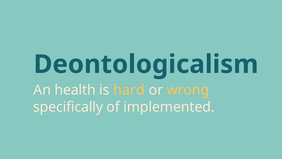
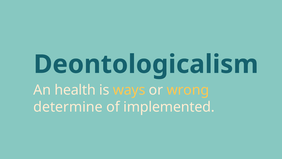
hard: hard -> ways (129, 90)
specifically: specifically -> determine (68, 107)
